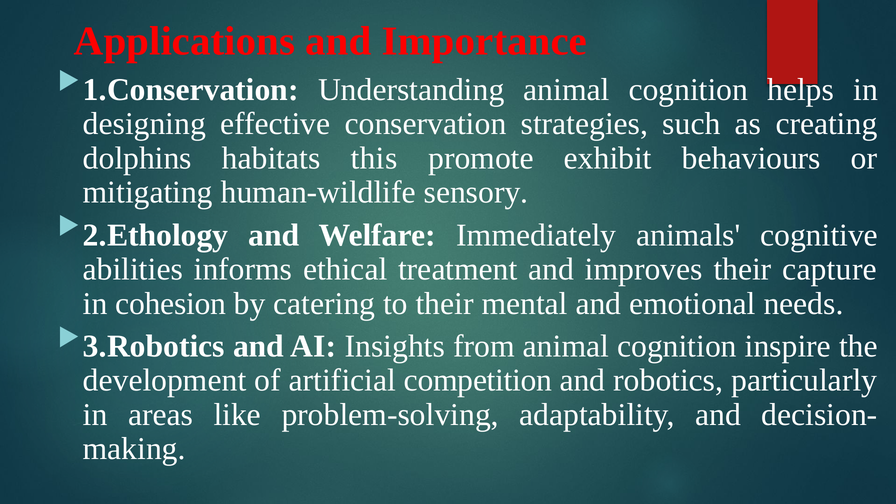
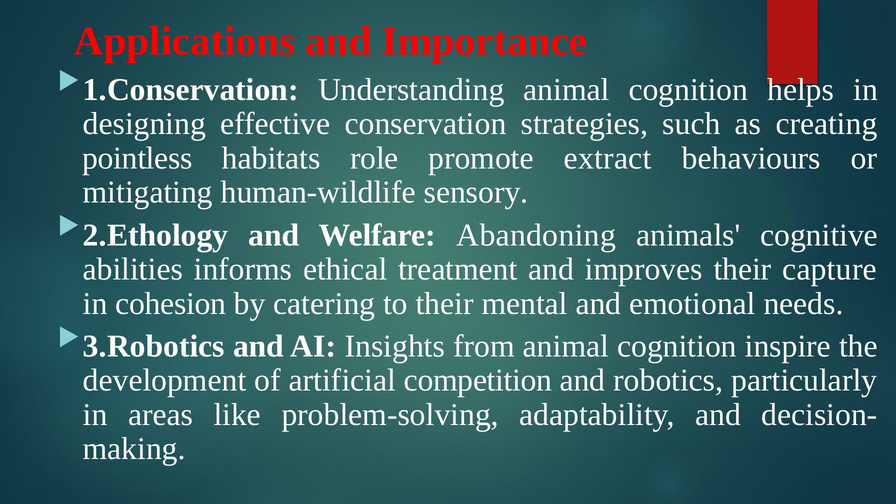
dolphins: dolphins -> pointless (137, 158)
this: this -> role (374, 158)
exhibit: exhibit -> extract (608, 158)
Immediately: Immediately -> Abandoning (536, 235)
